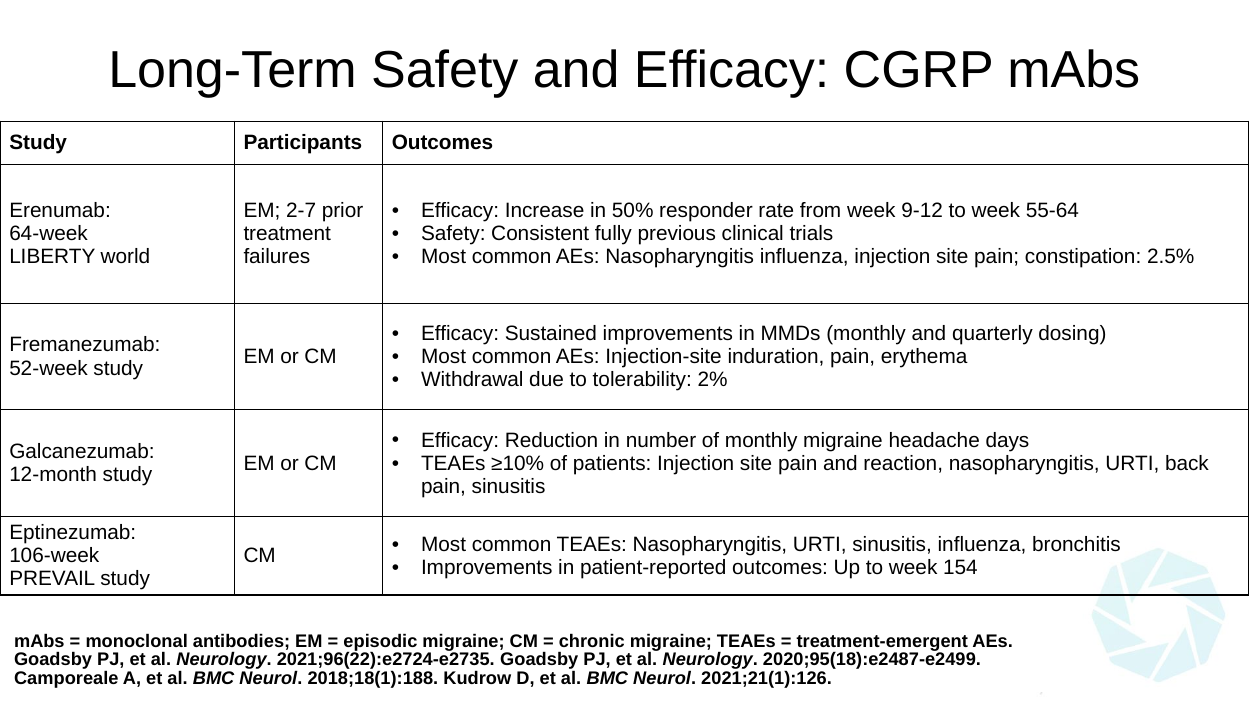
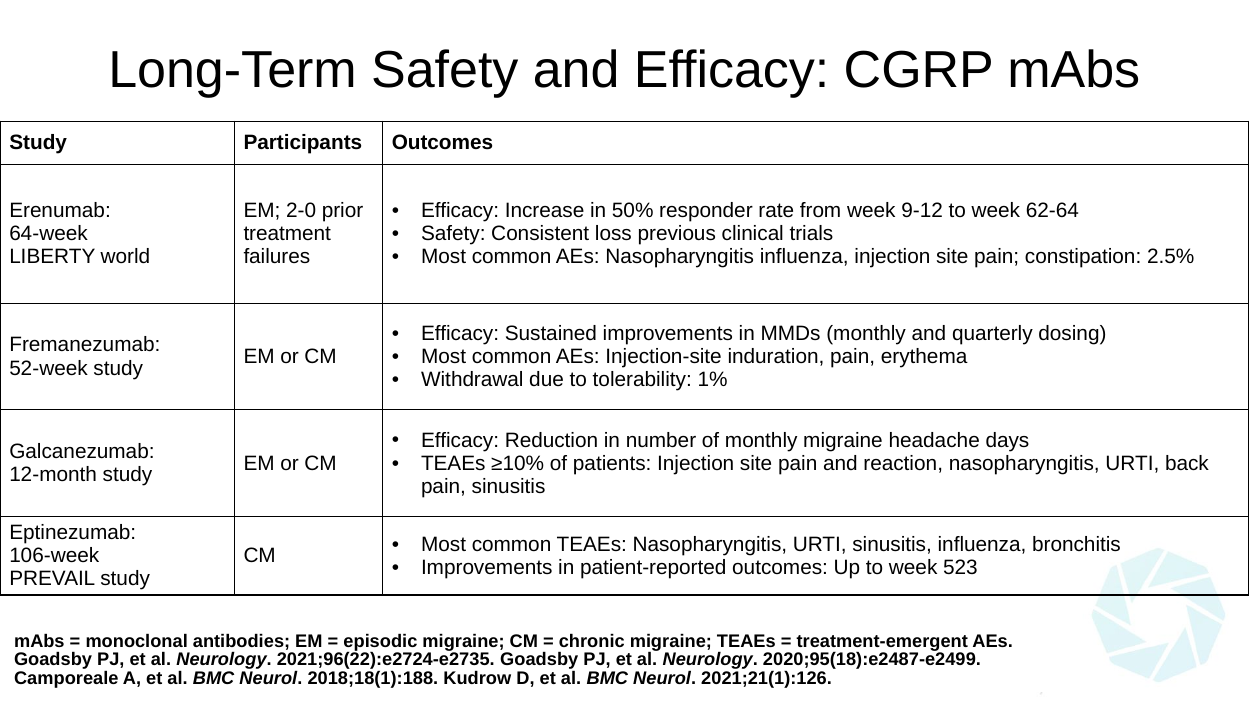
2-7: 2-7 -> 2-0 (301, 211)
55-64: 55-64 -> 62-64 (1052, 211)
fully: fully -> loss (613, 234)
2%: 2% -> 1% (713, 380)
154: 154 -> 523 (960, 568)
